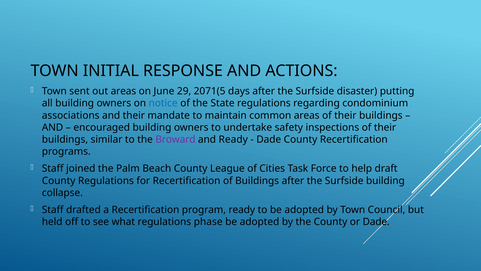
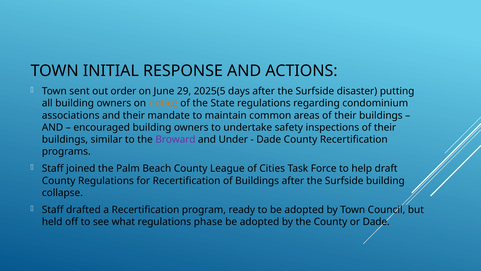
out areas: areas -> order (123, 91)
2071(5: 2071(5 -> 2025(5 (210, 91)
notice colour: blue -> orange (163, 103)
and Ready: Ready -> Under (233, 139)
